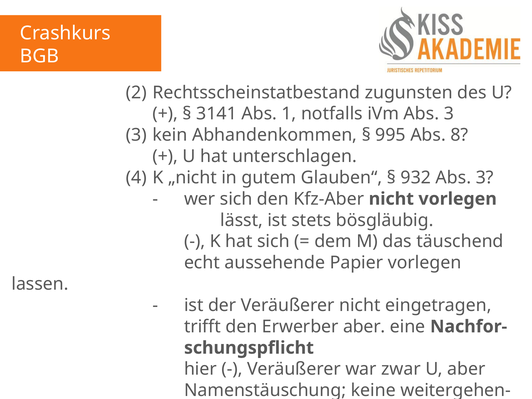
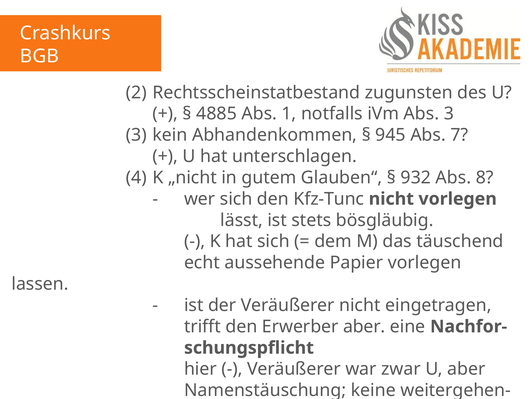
3141: 3141 -> 4885 (217, 114)
995: 995 -> 945 (391, 135)
8: 8 -> 7 (459, 135)
932 Abs 3: 3 -> 8 (485, 178)
Kfz-Aber: Kfz-Aber -> Kfz-Tunc (329, 199)
